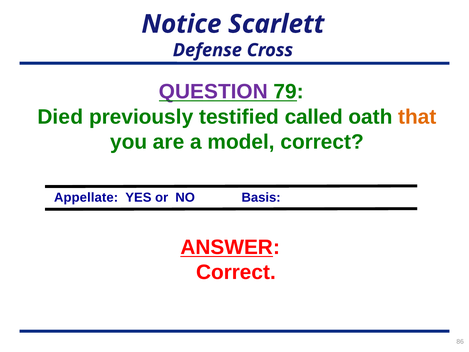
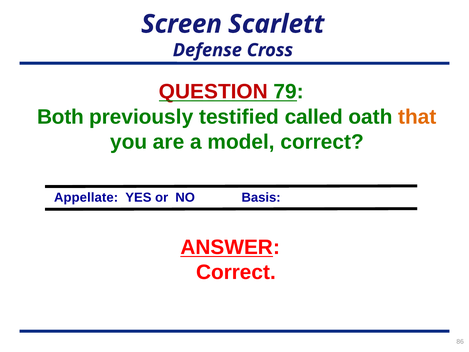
Notice: Notice -> Screen (182, 24)
QUESTION colour: purple -> red (213, 92)
Died: Died -> Both (60, 117)
